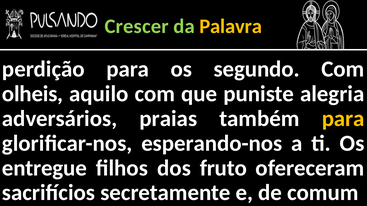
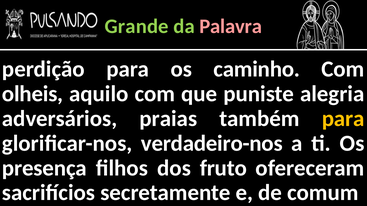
Crescer: Crescer -> Grande (137, 26)
Palavra colour: yellow -> pink (231, 26)
segundo: segundo -> caminho (257, 69)
esperando-nos: esperando-nos -> verdadeiro-nos (212, 144)
entregue: entregue -> presença (44, 168)
